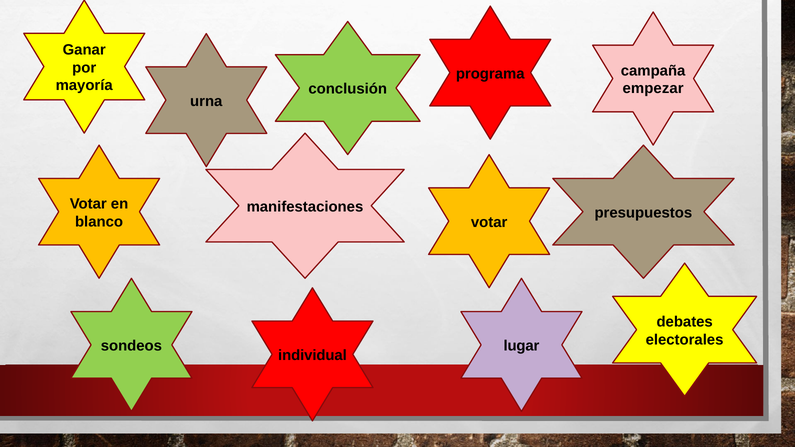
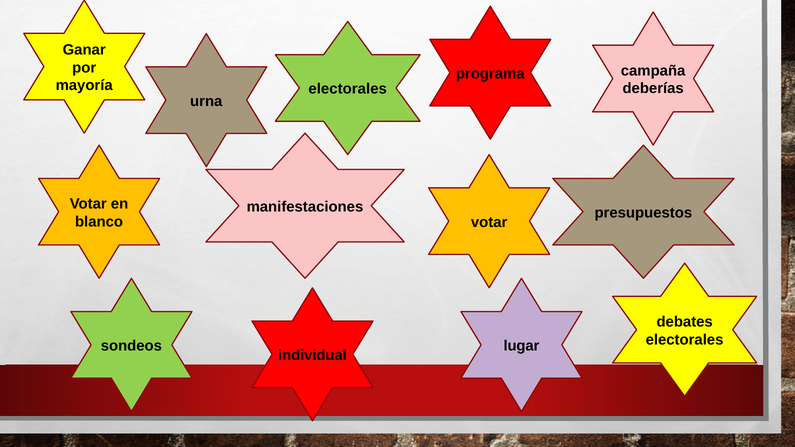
mayoría conclusión: conclusión -> electorales (348, 89)
empezar: empezar -> deberías (653, 89)
